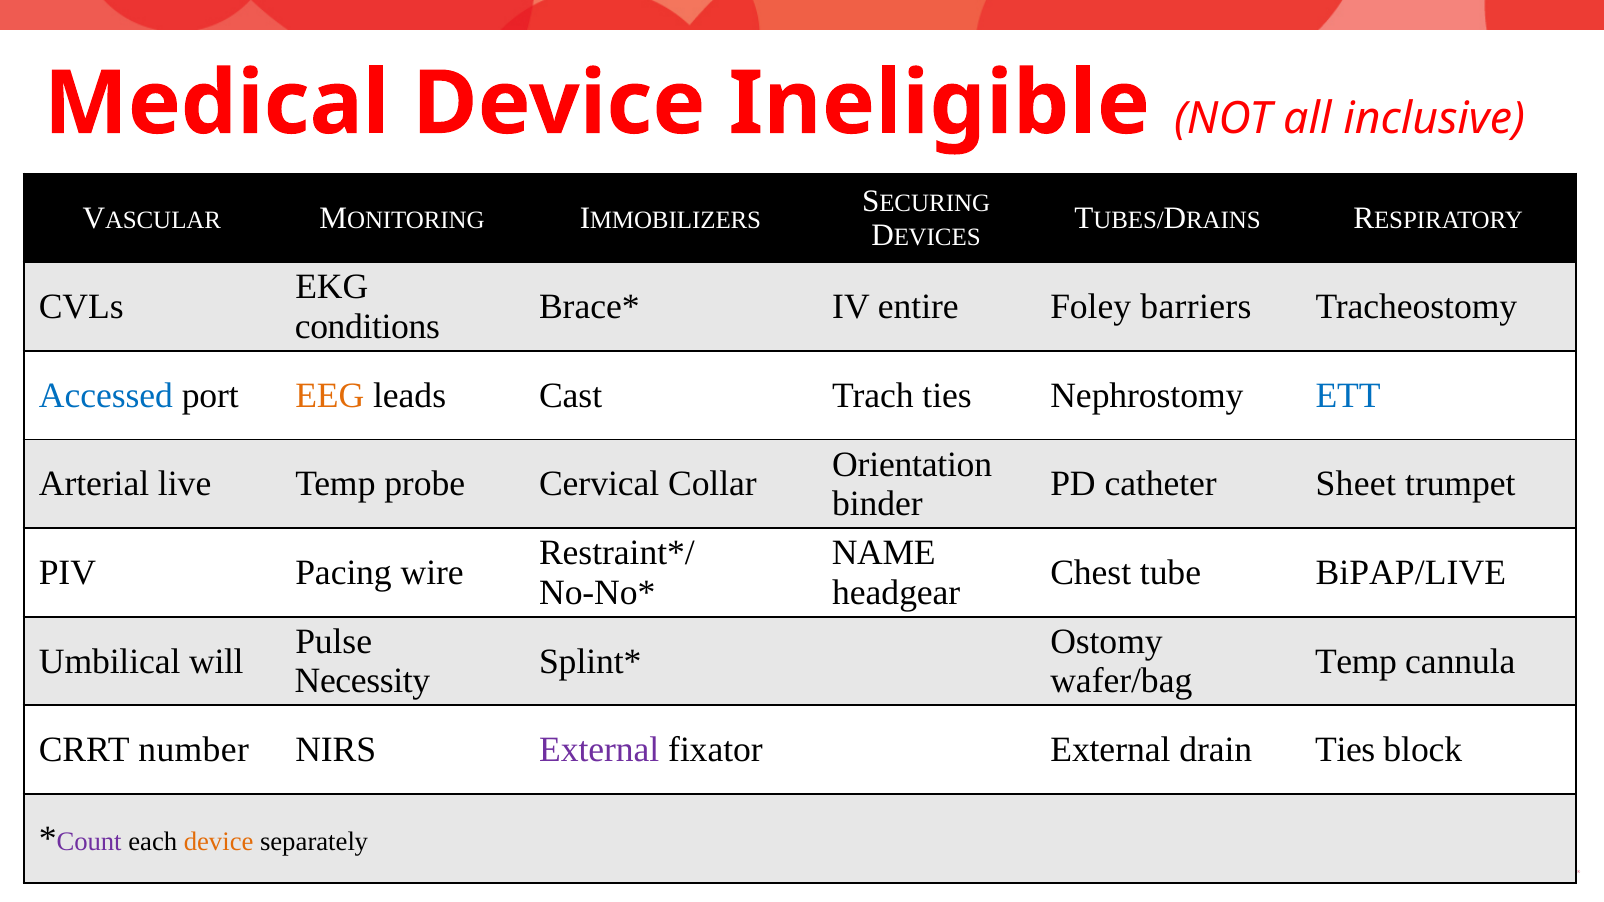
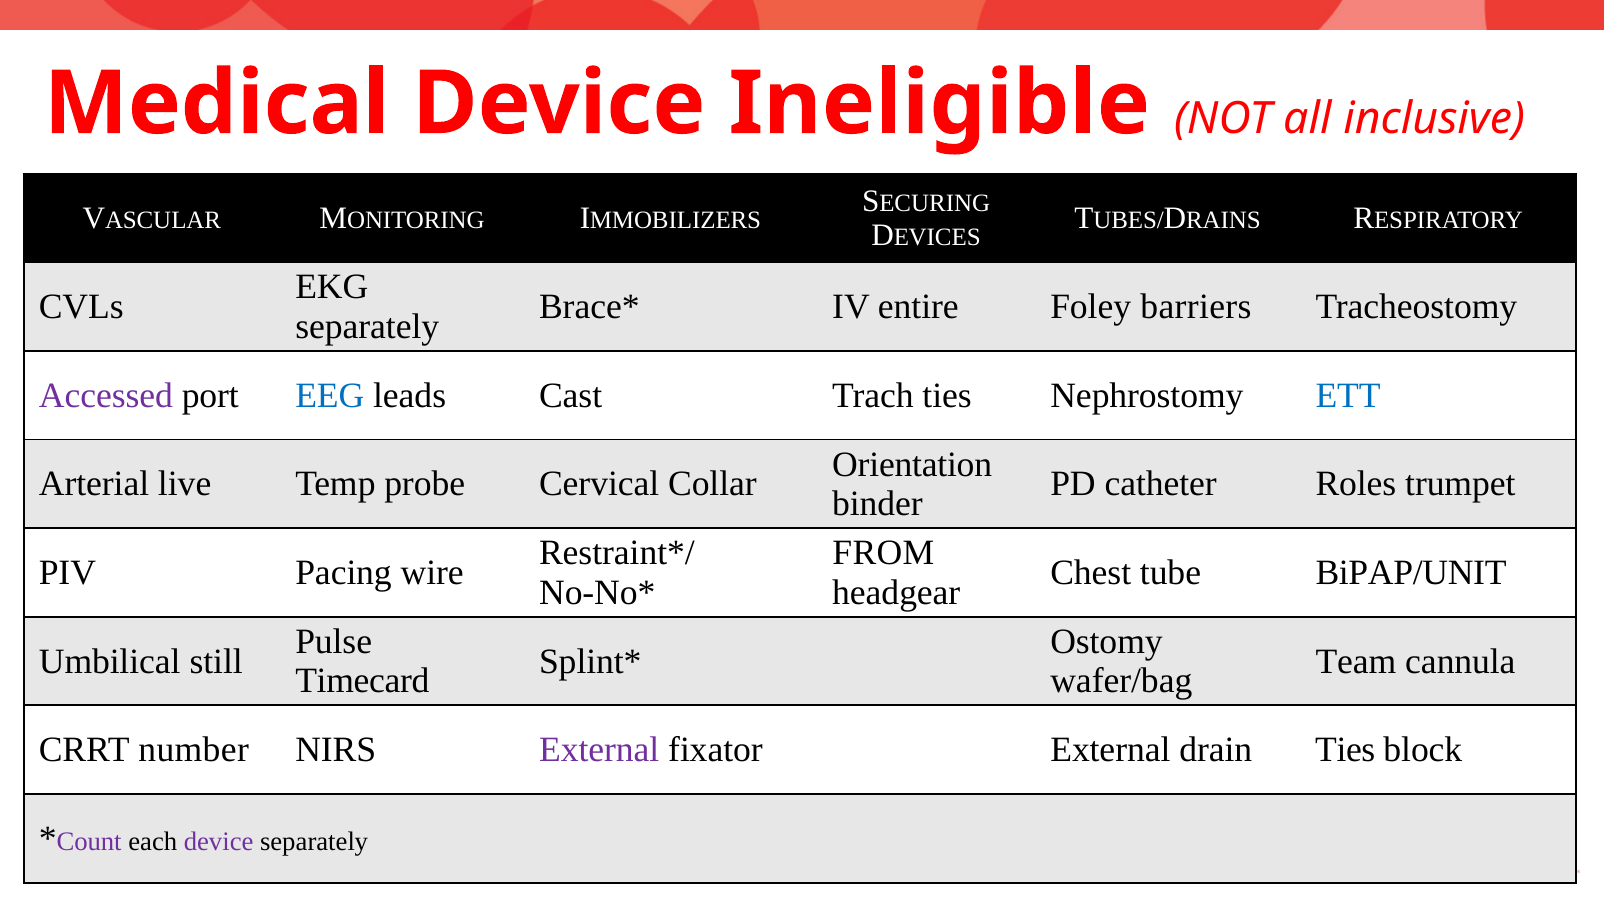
conditions: conditions -> separately (367, 327)
Accessed colour: blue -> purple (106, 396)
EEG colour: orange -> blue (330, 396)
Sheet: Sheet -> Roles (1356, 484)
NAME: NAME -> FROM (883, 553)
BiPAP/LIVE: BiPAP/LIVE -> BiPAP/UNIT (1411, 573)
will: will -> still (216, 662)
Temp: Temp -> Team (1356, 662)
Necessity: Necessity -> Timecard (362, 681)
device colour: orange -> purple (219, 842)
